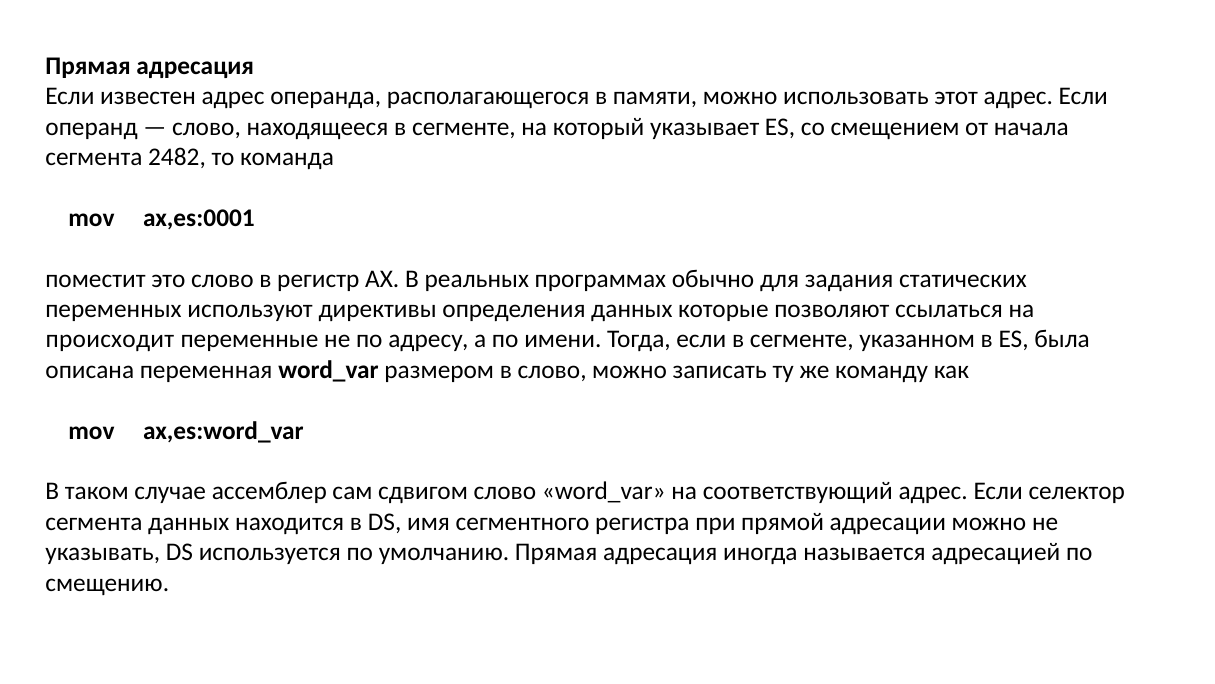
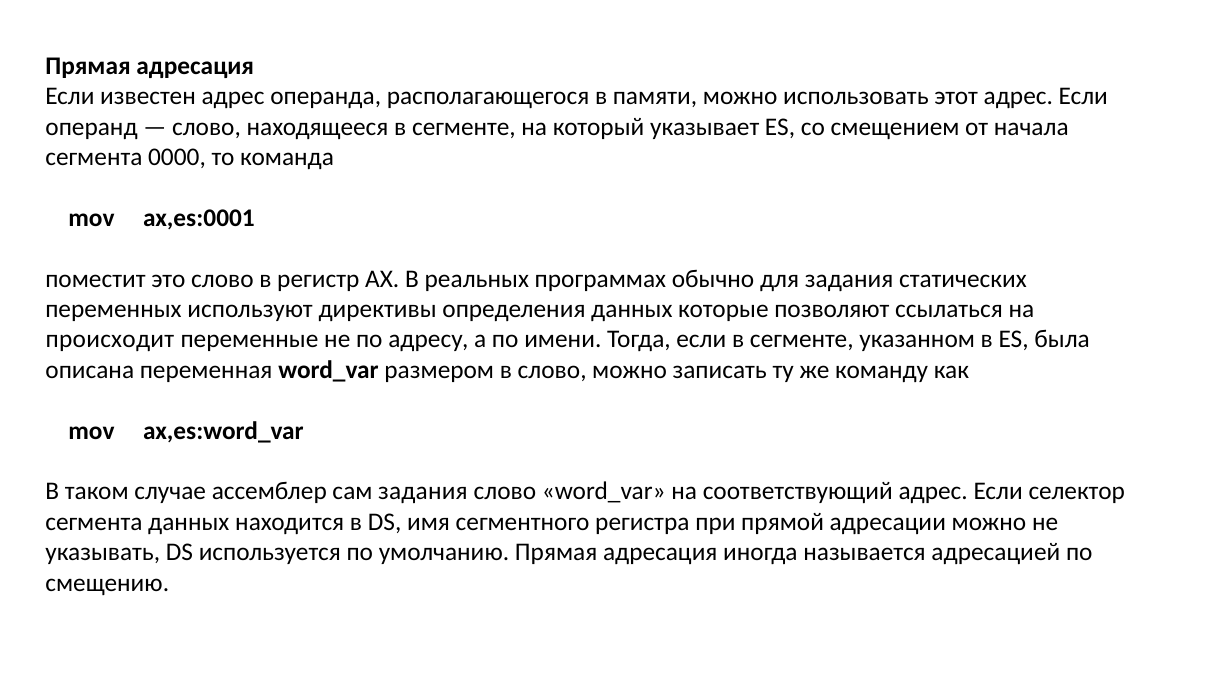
2482: 2482 -> 0000 (177, 157)
сам сдвигом: сдвигом -> задания (423, 491)
